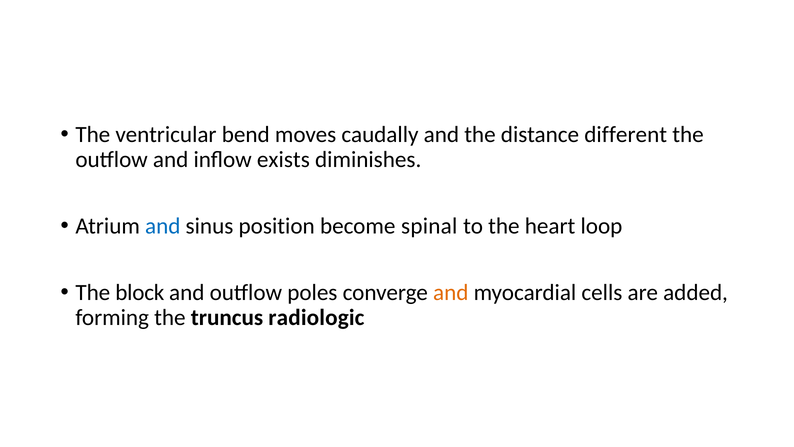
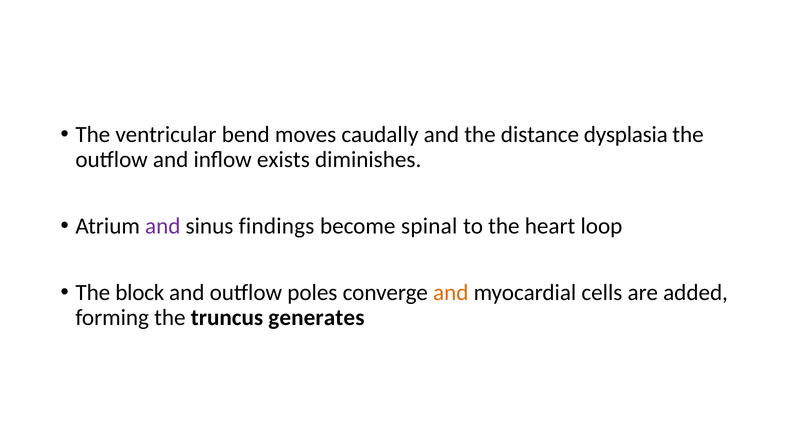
different: different -> dysplasia (626, 134)
and colour: blue -> purple (163, 226)
position: position -> findings (277, 226)
radiologic: radiologic -> generates (316, 317)
